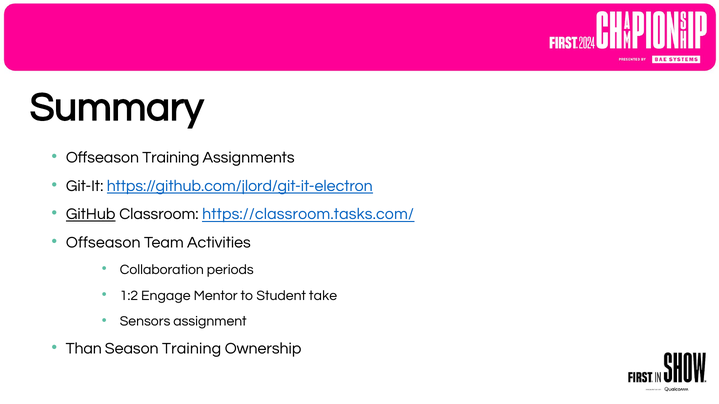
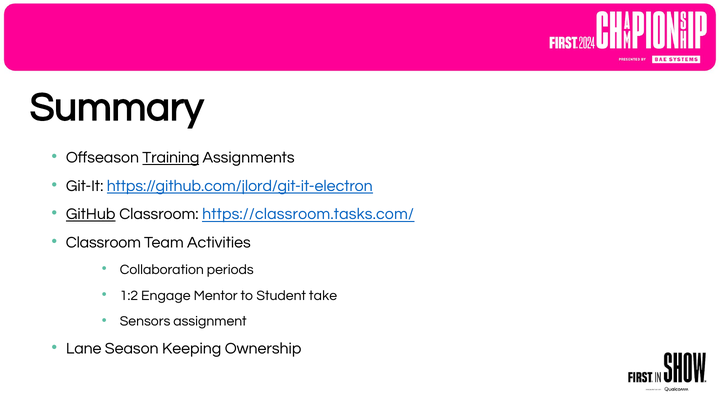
Training underline: none -> present (171, 158)
Offseason: Offseason -> Classroom (103, 243)
Than: Than -> Lane (84, 349)
Season Training: Training -> Keeping (192, 349)
